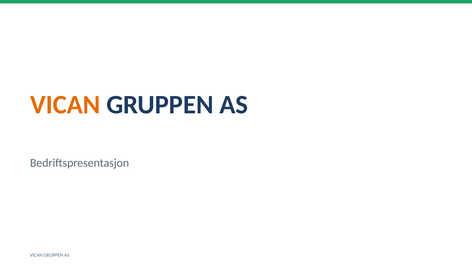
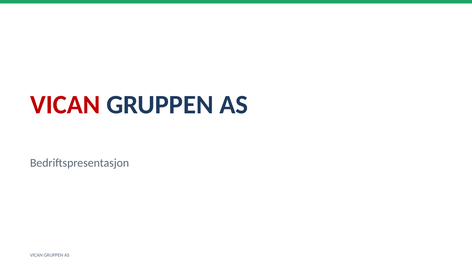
VICAN colour: orange -> red (65, 105)
